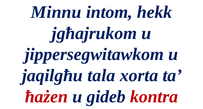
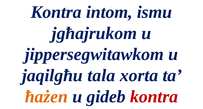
Minnu: Minnu -> Kontra (56, 12)
hekk: hekk -> ismu (155, 12)
ħażen colour: red -> orange (46, 97)
